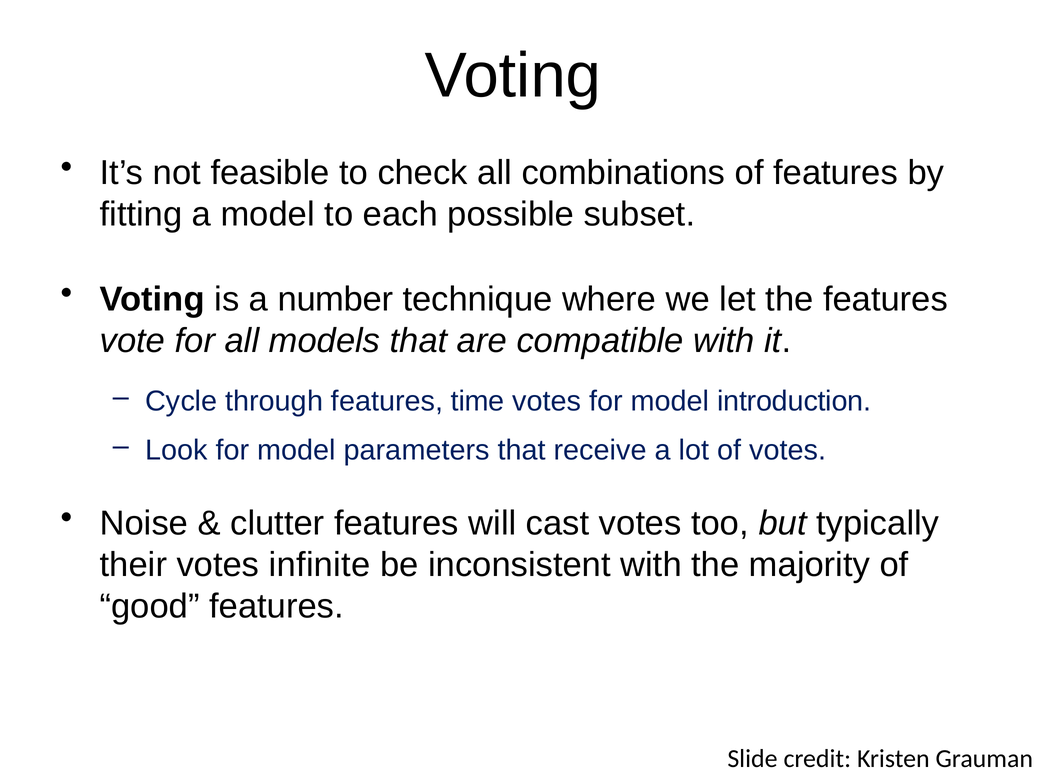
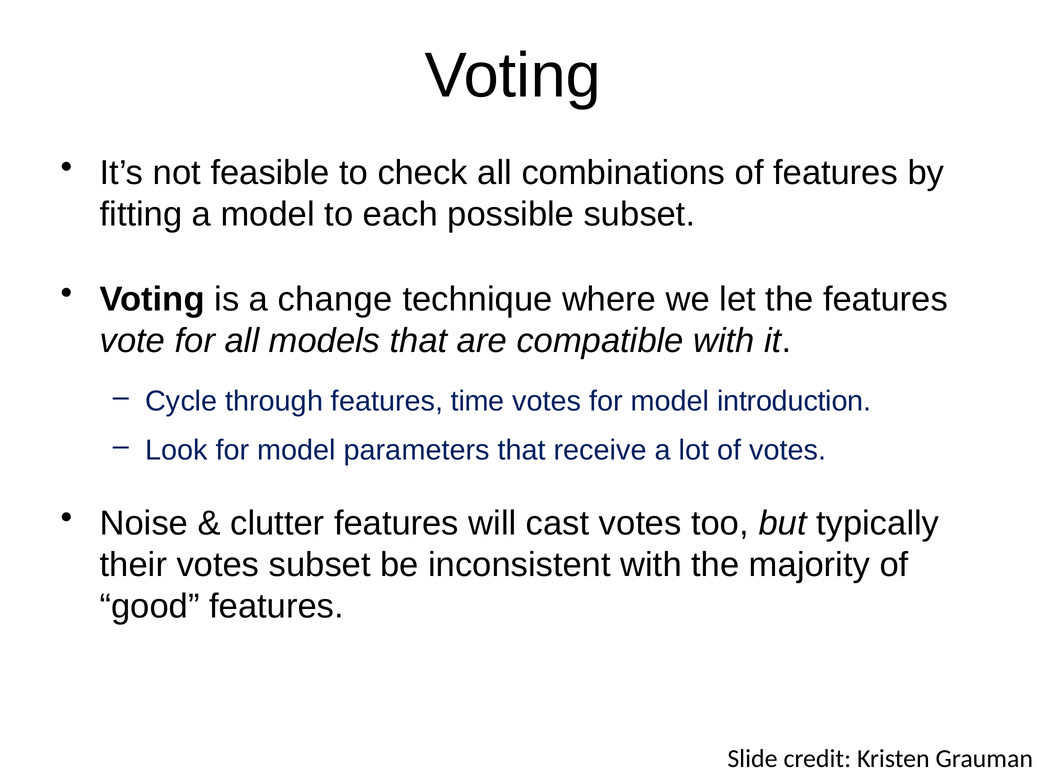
number: number -> change (335, 299)
votes infinite: infinite -> subset (320, 565)
